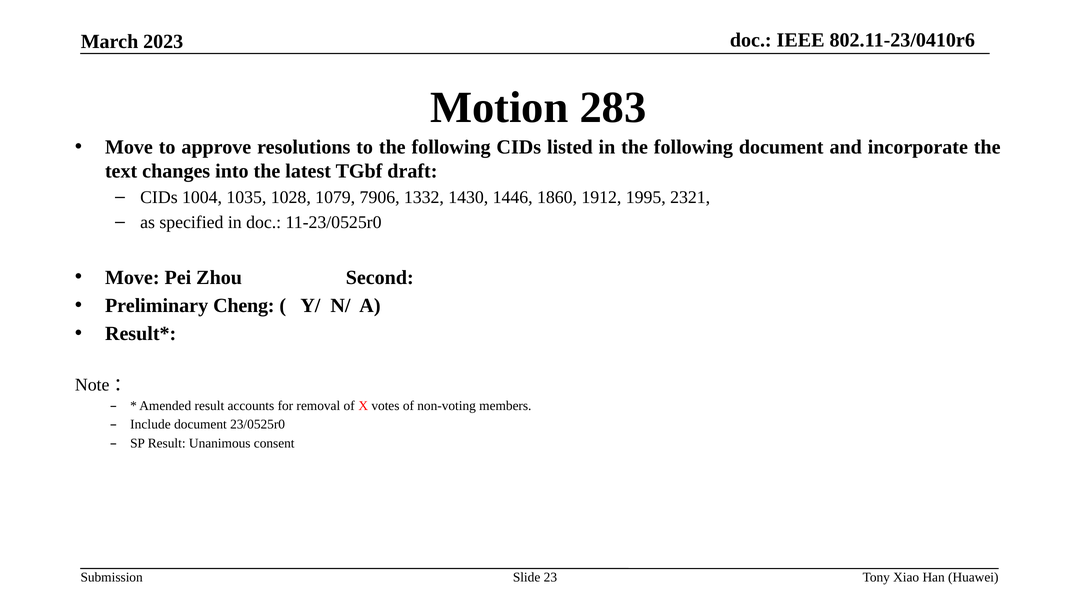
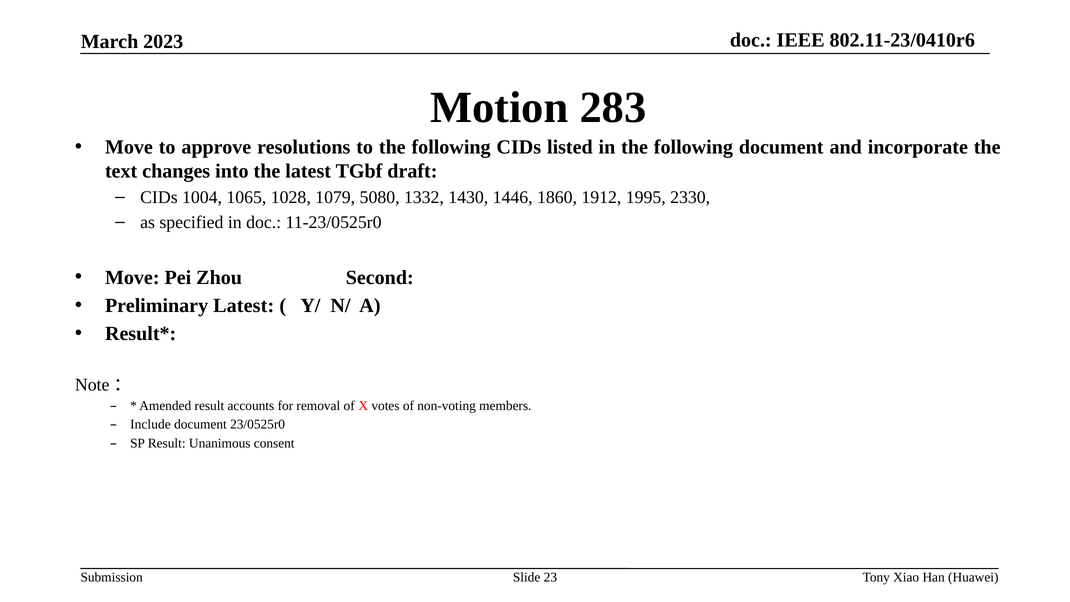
1035: 1035 -> 1065 (246, 197)
7906: 7906 -> 5080 (380, 197)
2321: 2321 -> 2330 (690, 197)
Preliminary Cheng: Cheng -> Latest (244, 305)
